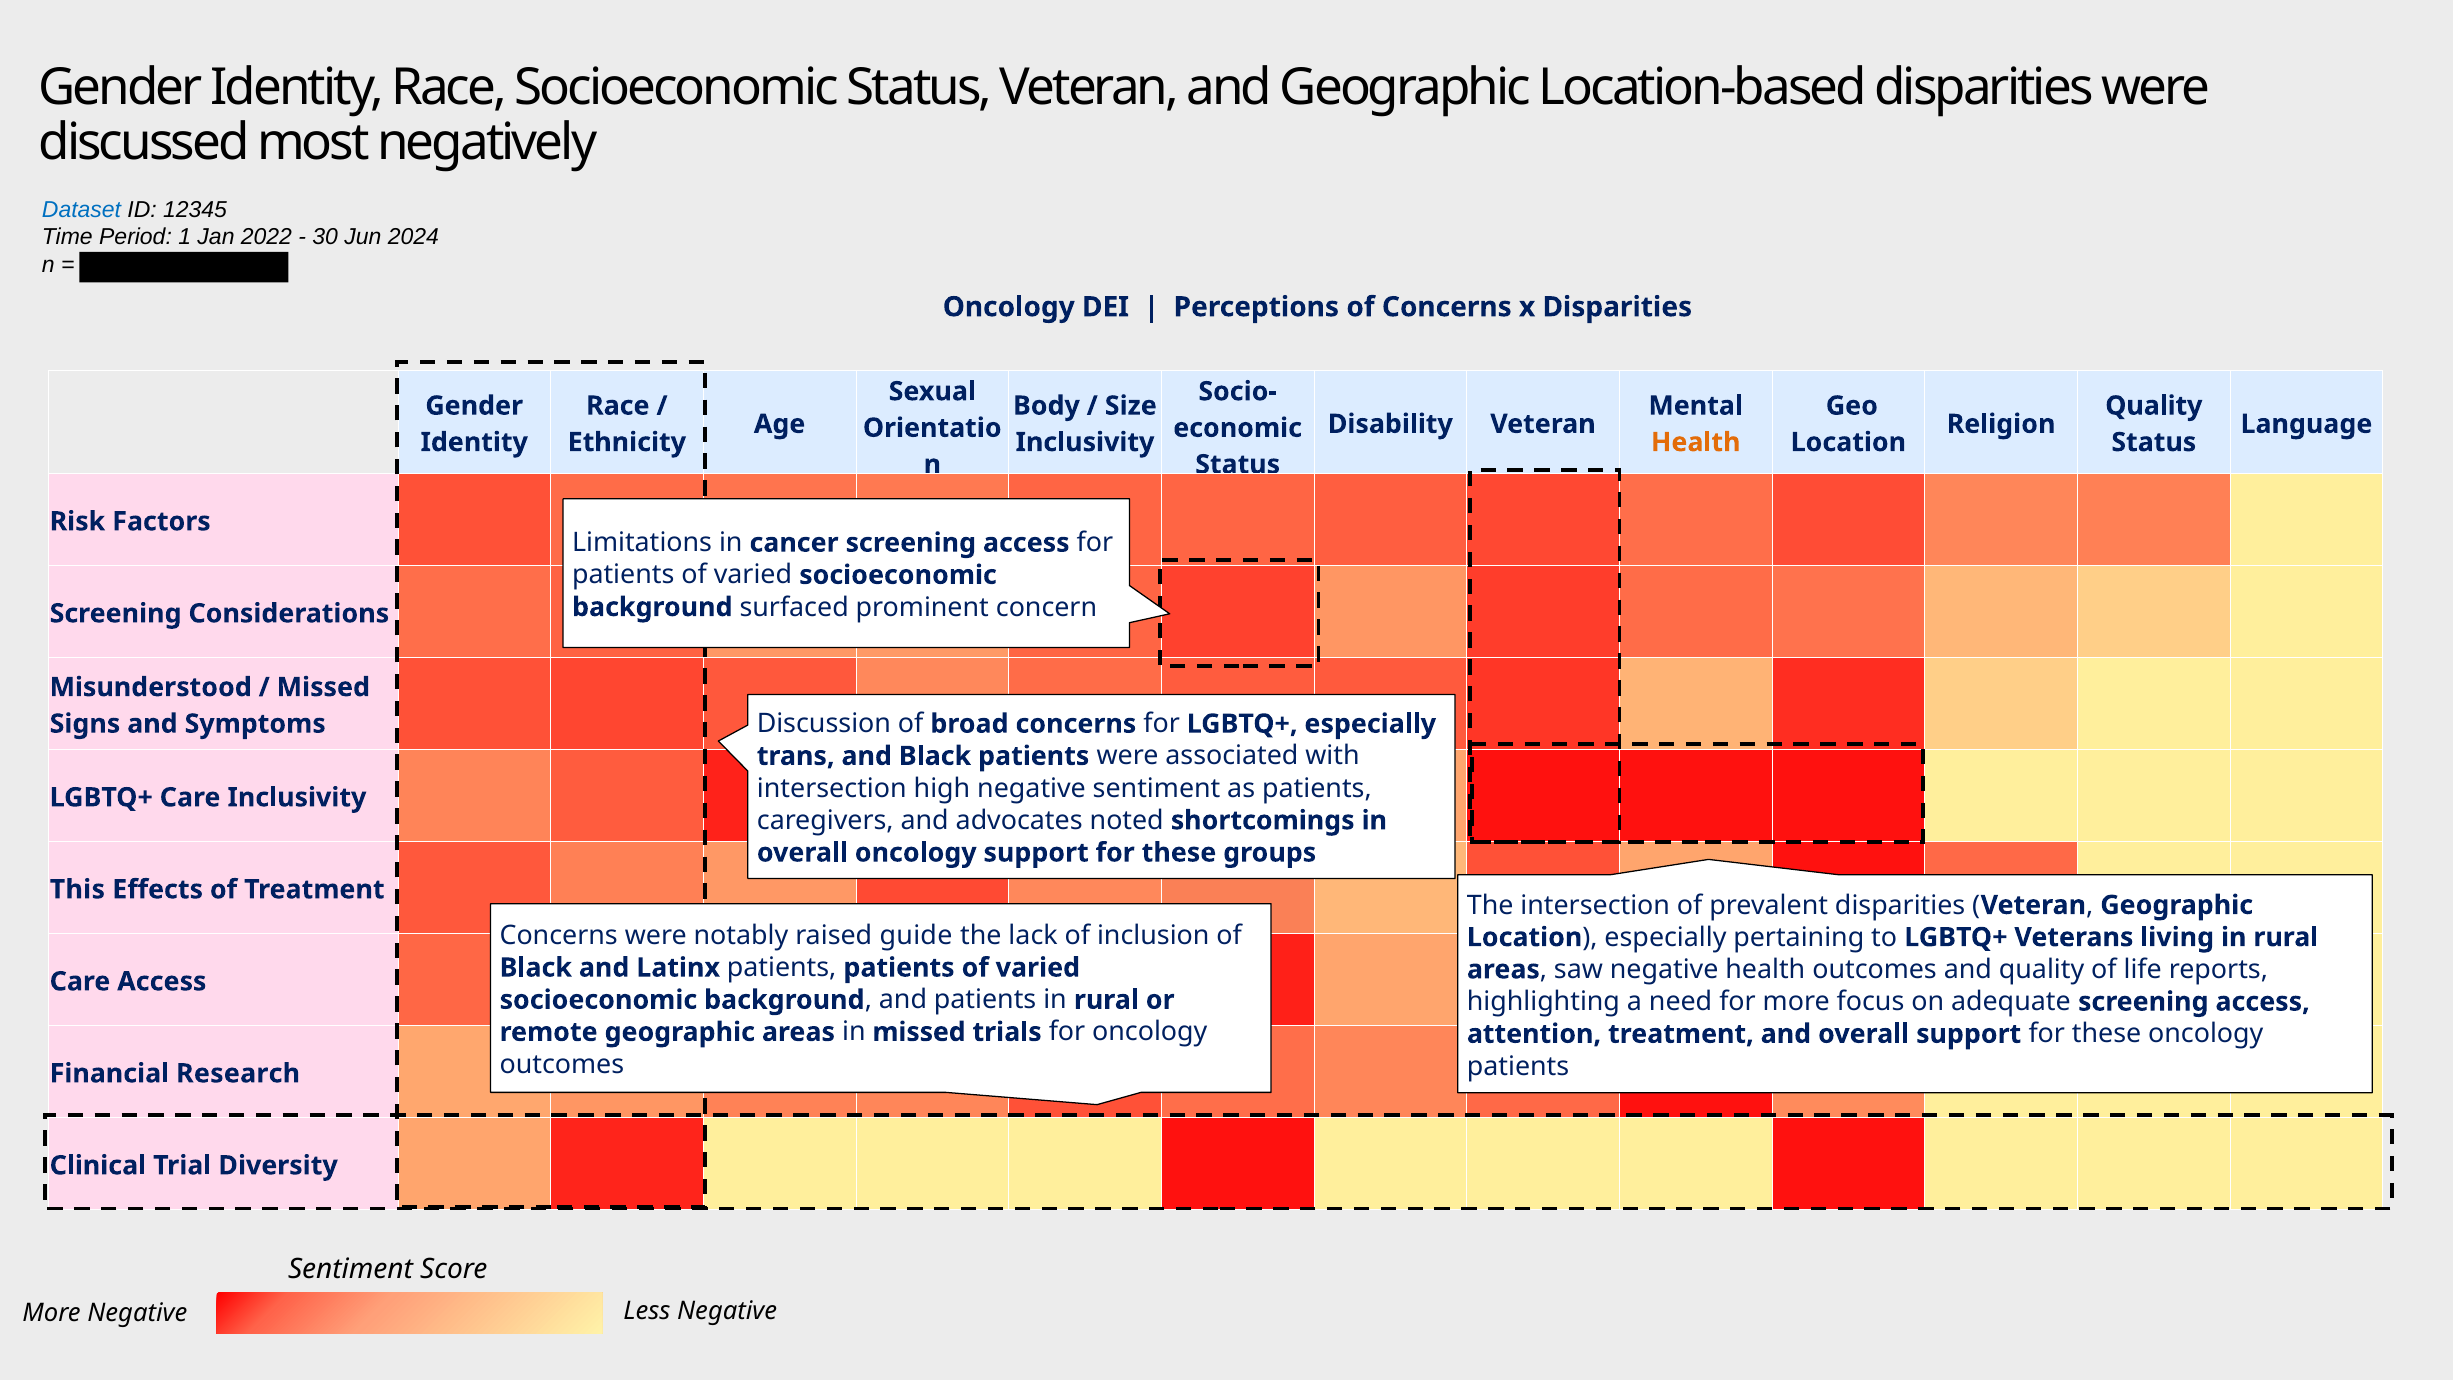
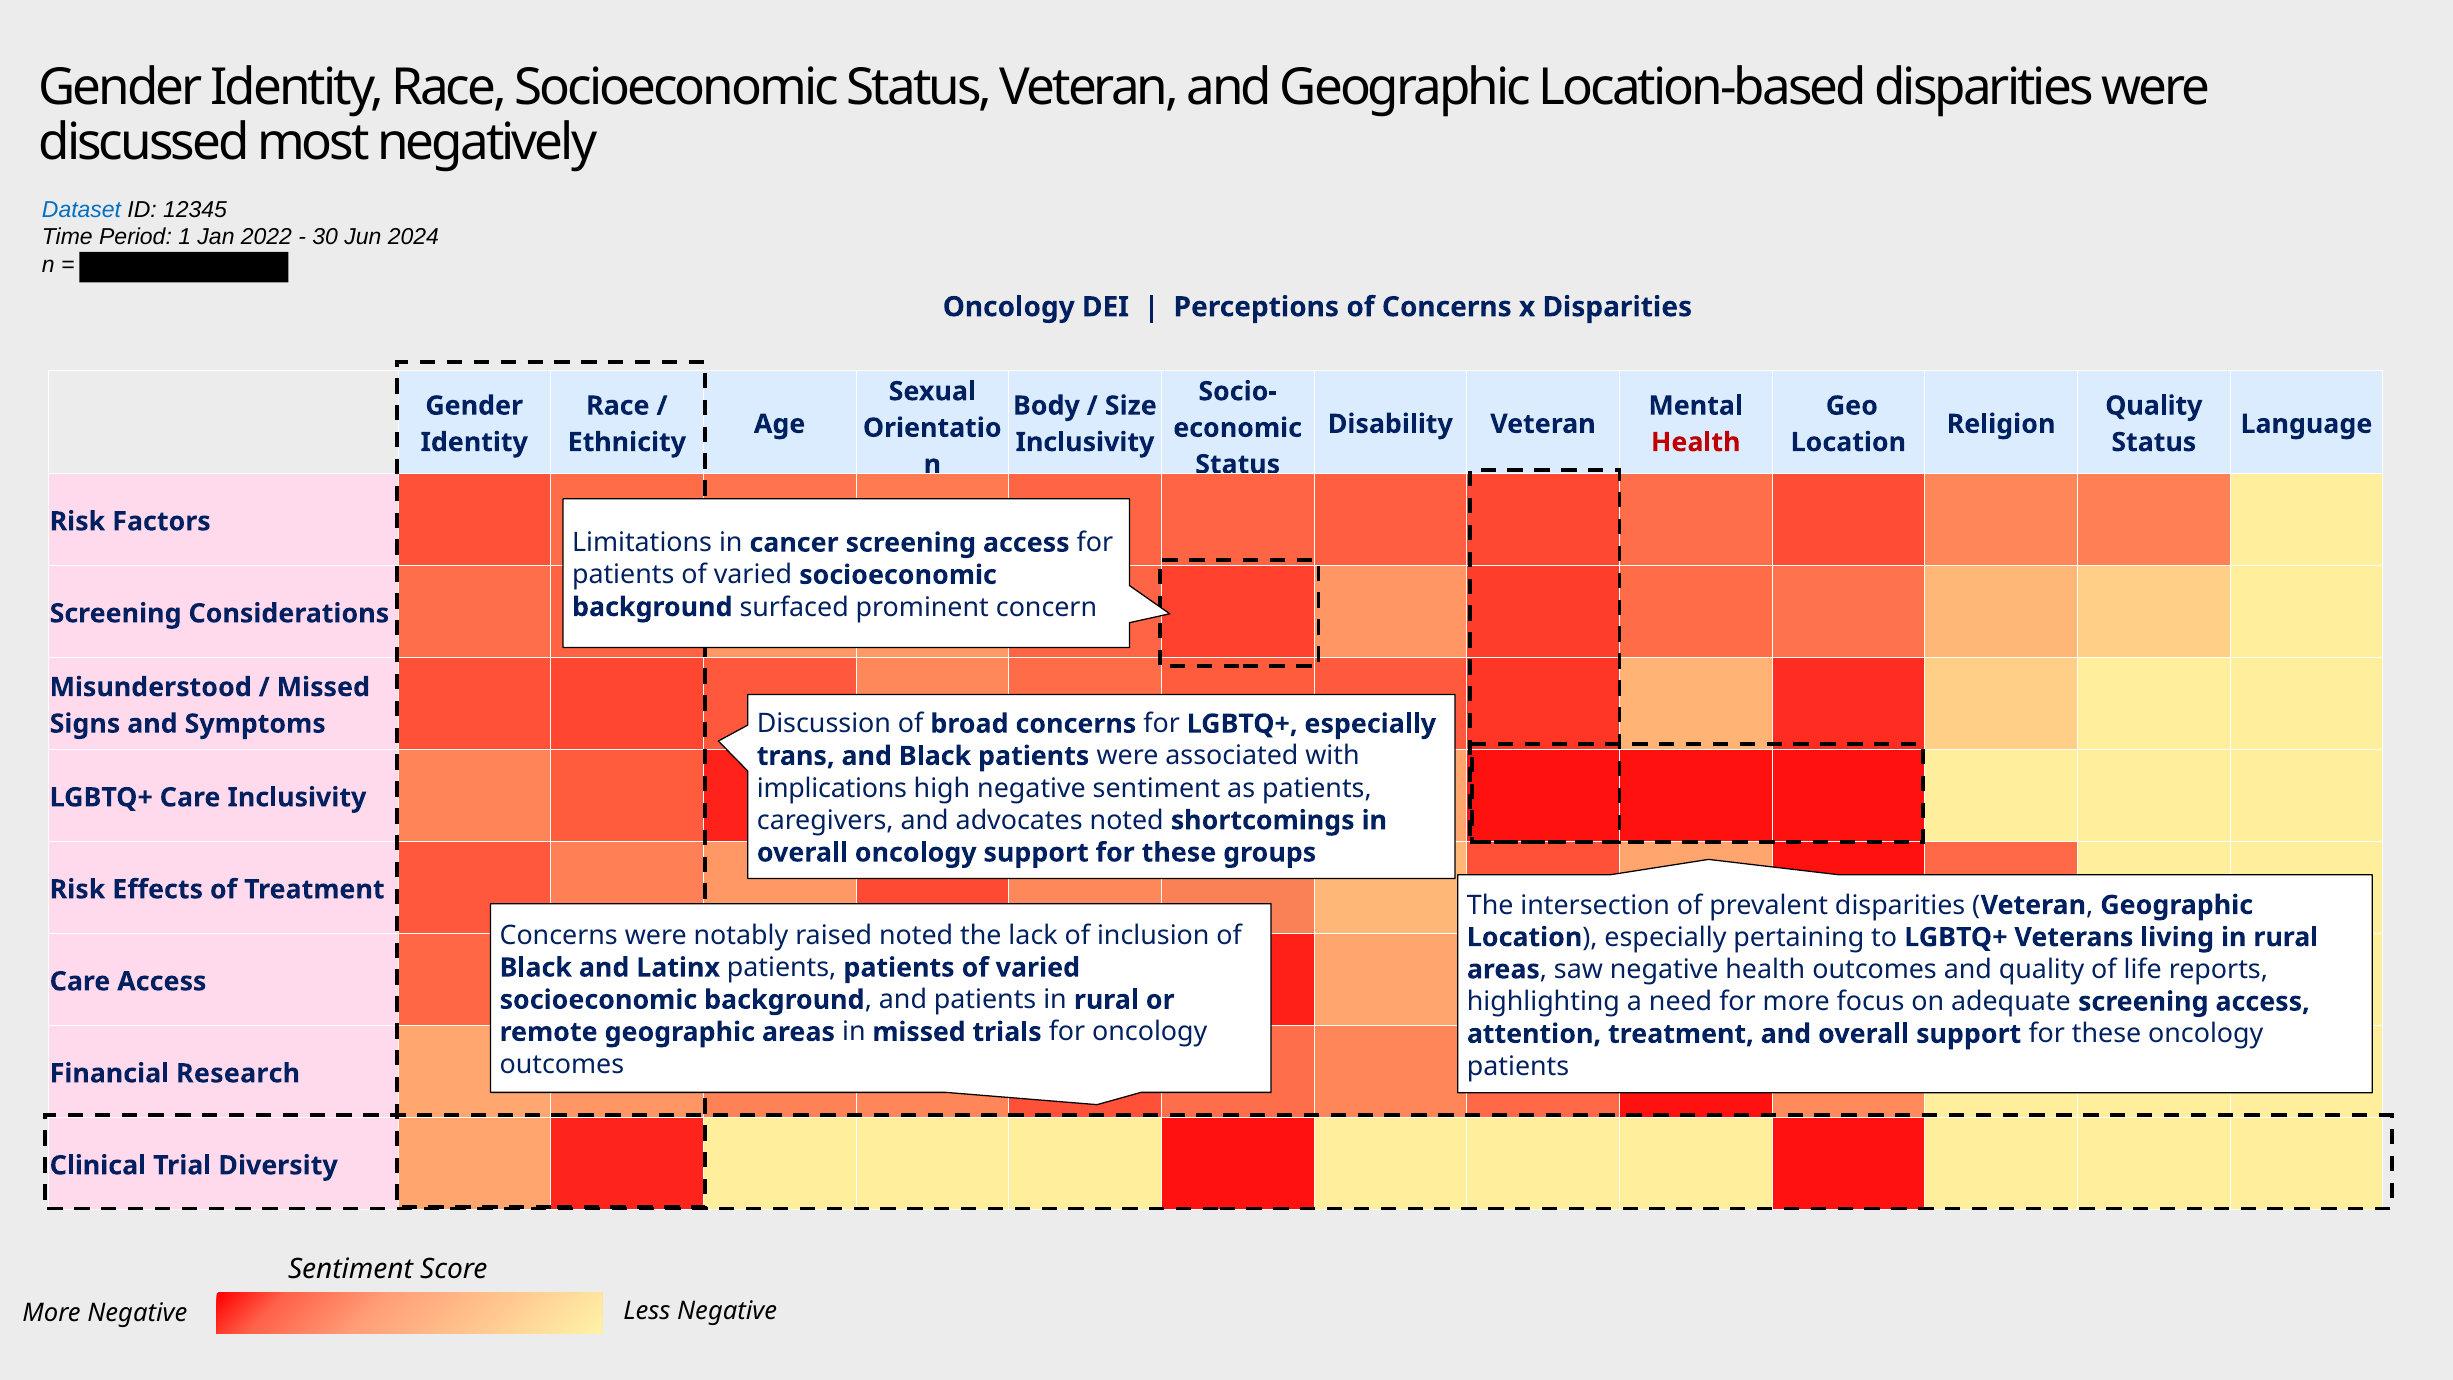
Health colour: orange -> red (1696, 442)
intersection: intersection -> implications (832, 788)
This: This -> Risk (78, 889)
raised guide: guide -> noted (916, 935)
